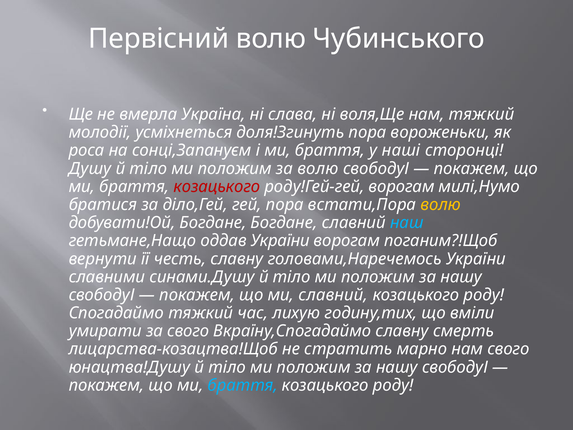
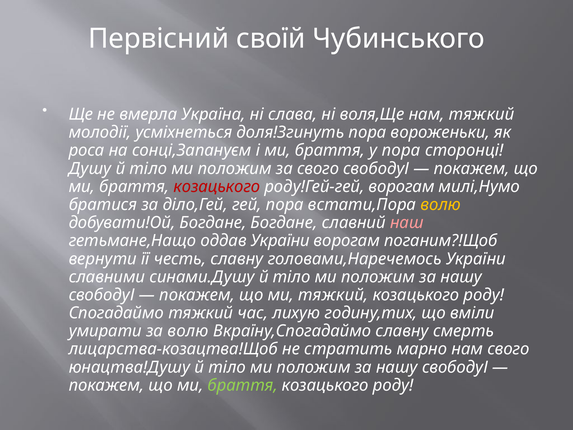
Первісний волю: волю -> своїй (271, 39)
у наші: наші -> пора (401, 150)
за волю: волю -> свого (318, 168)
наш colour: light blue -> pink (407, 223)
ми славний: славний -> тяжкий (333, 295)
за свого: свого -> волю (188, 331)
браття colour: light blue -> light green (243, 385)
